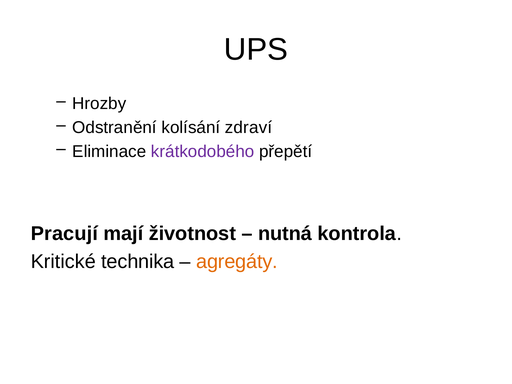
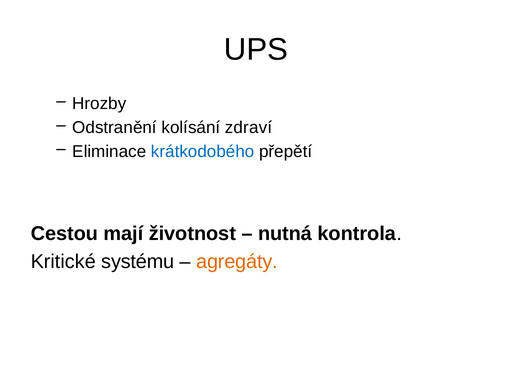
krátkodobého colour: purple -> blue (203, 151)
Pracují: Pracují -> Cestou (64, 234)
technika: technika -> systému (138, 261)
